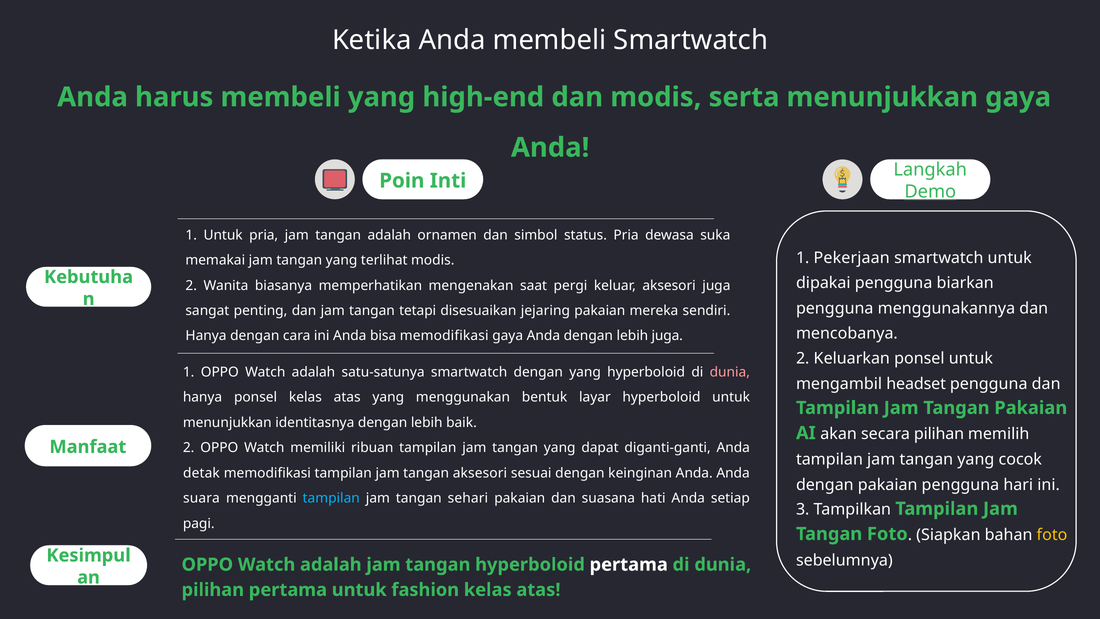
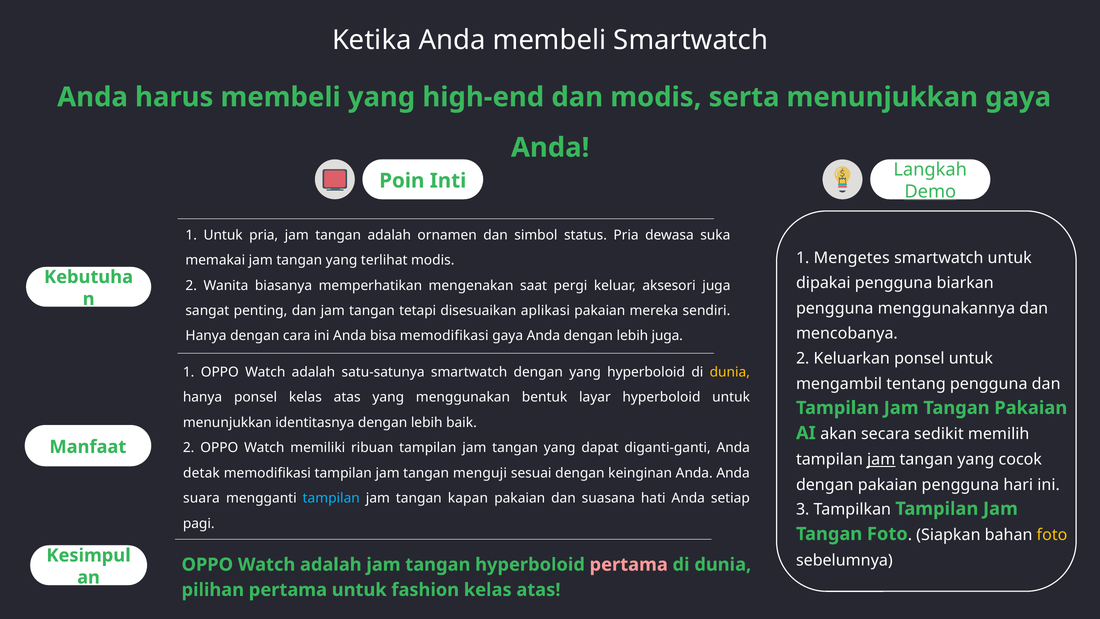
Pekerjaan: Pekerjaan -> Mengetes (852, 258)
jejaring: jejaring -> aplikasi (545, 311)
dunia colour: pink -> yellow (730, 372)
headset: headset -> tentang (916, 384)
secara pilihan: pilihan -> sedikit (939, 434)
jam underline: none -> present (881, 459)
tangan aksesori: aksesori -> menguji (480, 473)
sehari: sehari -> kapan (468, 498)
pertama colour: white -> pink (629, 564)
